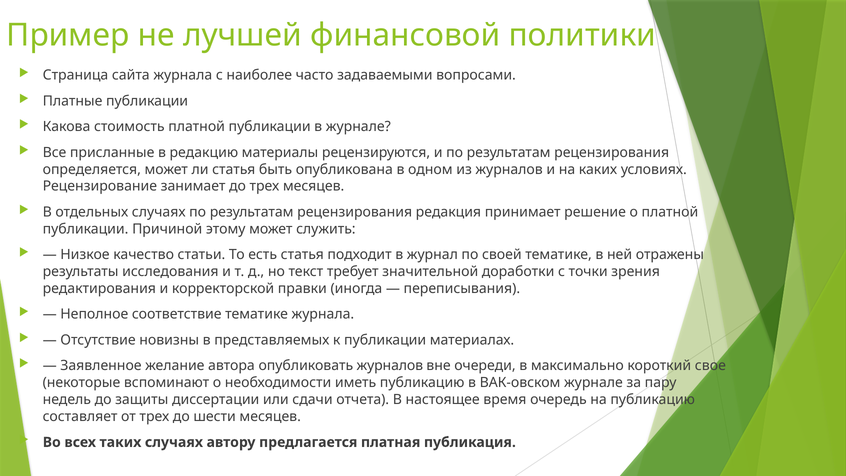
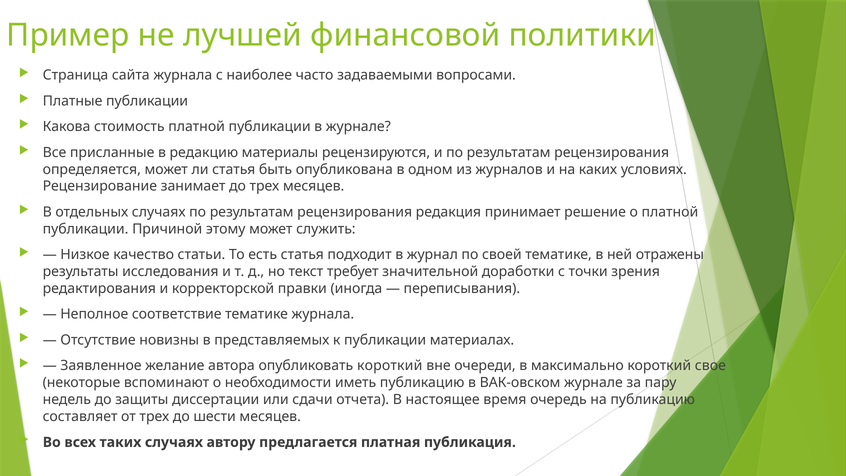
опубликовать журналов: журналов -> короткий (390, 366)
